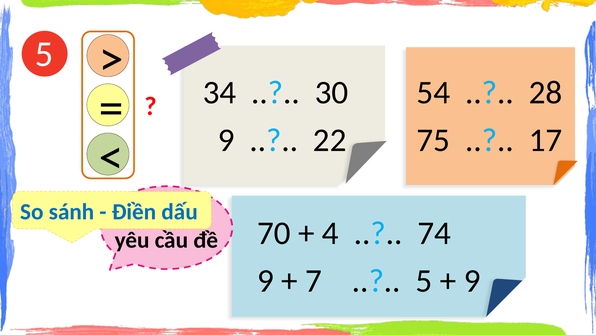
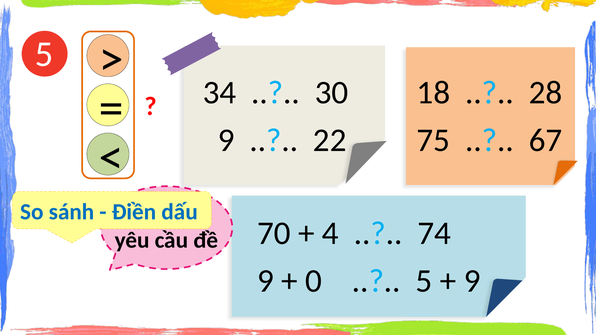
54: 54 -> 18 (433, 93)
17: 17 -> 67 (545, 140)
7: 7 -> 0 (314, 281)
